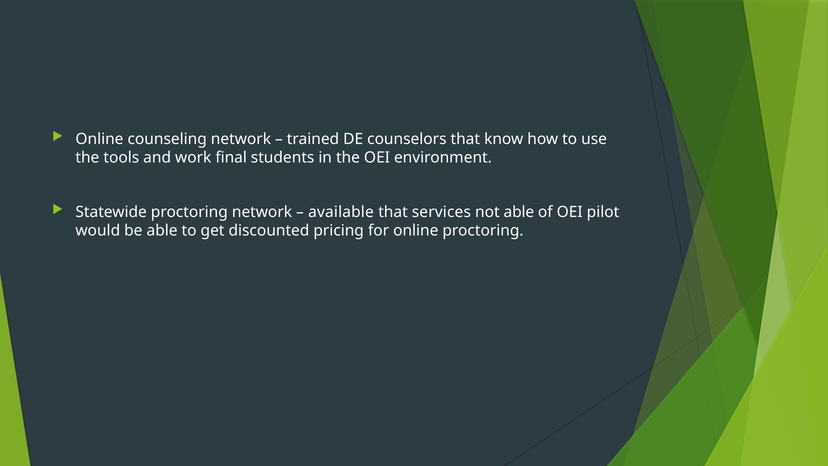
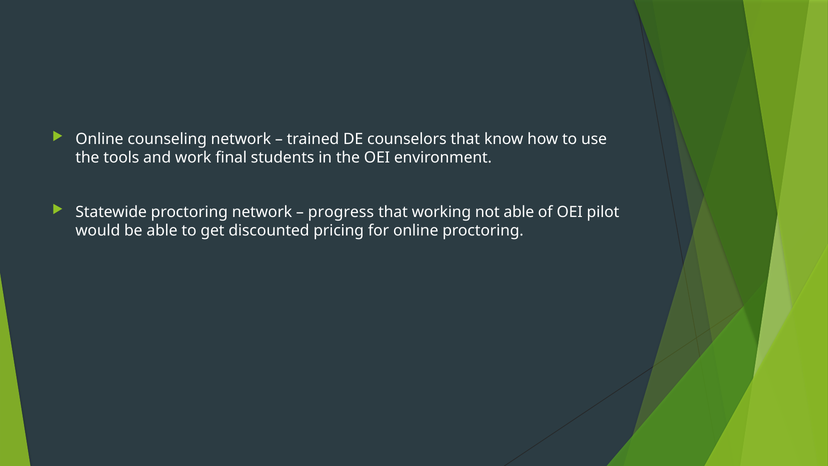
available: available -> progress (341, 212)
services: services -> working (441, 212)
